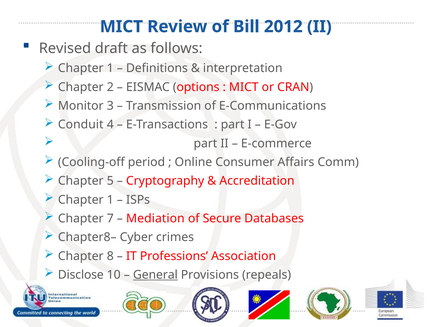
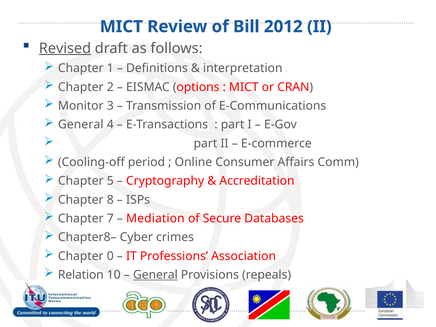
Revised underline: none -> present (65, 48)
Conduit: Conduit -> General (81, 125)
1: 1 -> 8 (110, 200)
8: 8 -> 0 (110, 256)
Disclose: Disclose -> Relation (81, 275)
